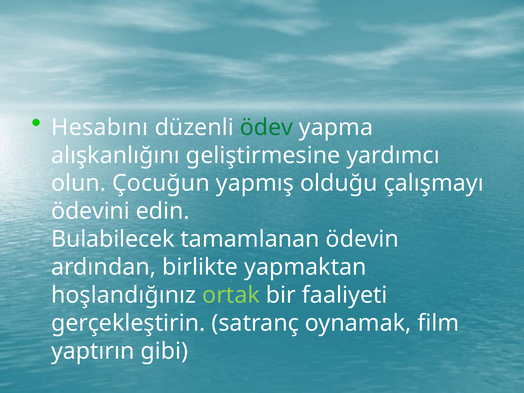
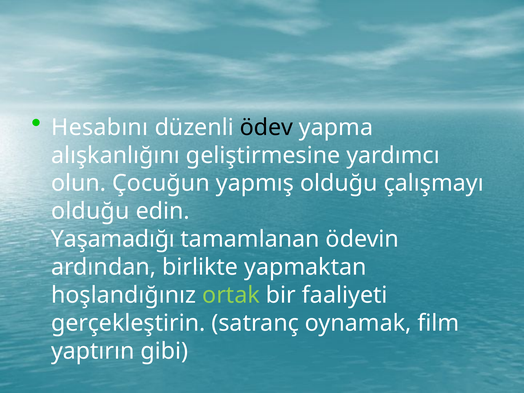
ödev colour: green -> black (266, 127)
ödevini: ödevini -> olduğu (90, 211)
Bulabilecek: Bulabilecek -> Yaşamadığı (113, 239)
